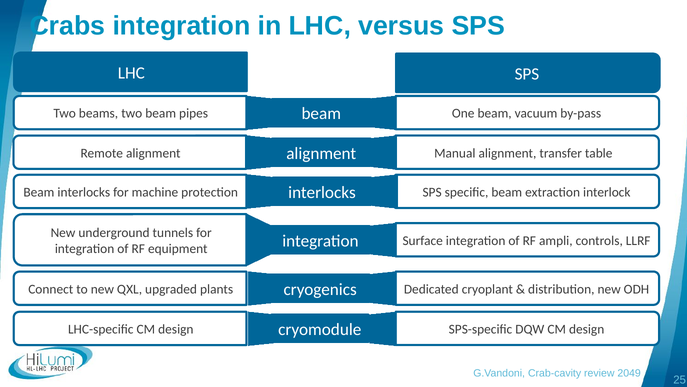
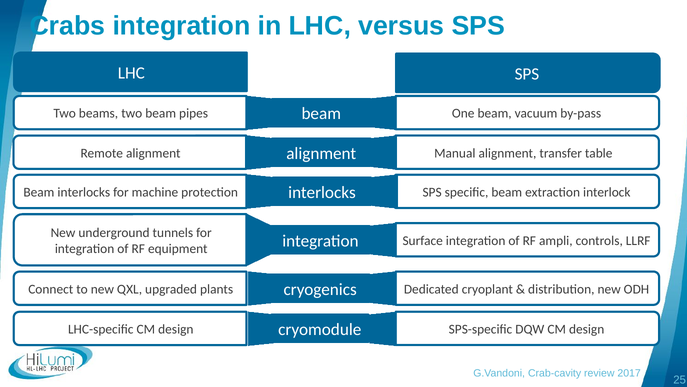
2049: 2049 -> 2017 (629, 373)
